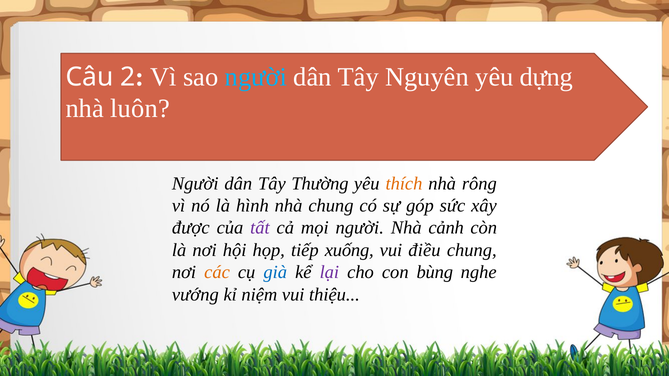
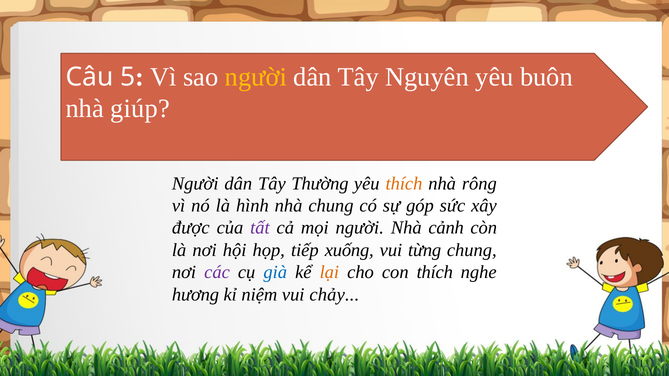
2: 2 -> 5 (128, 77)
người colour: light blue -> yellow (256, 77)
dựng: dựng -> buôn (546, 77)
luôn: luôn -> giúp (140, 109)
điều: điều -> từng (425, 250)
các colour: orange -> purple (217, 272)
lại colour: purple -> orange (329, 272)
con bùng: bùng -> thích (435, 272)
vướng: vướng -> hương (196, 295)
thiệu: thiệu -> chảy (334, 295)
